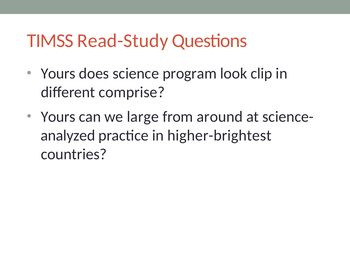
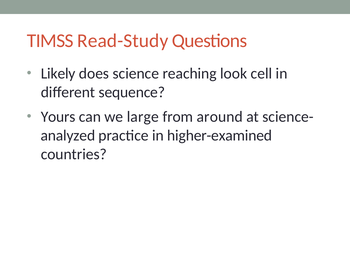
Yours: Yours -> Likely (58, 73)
program: program -> reaching (190, 73)
clip: clip -> cell (261, 73)
comprise: comprise -> sequence (132, 92)
higher-brightest: higher-brightest -> higher-examined (220, 135)
